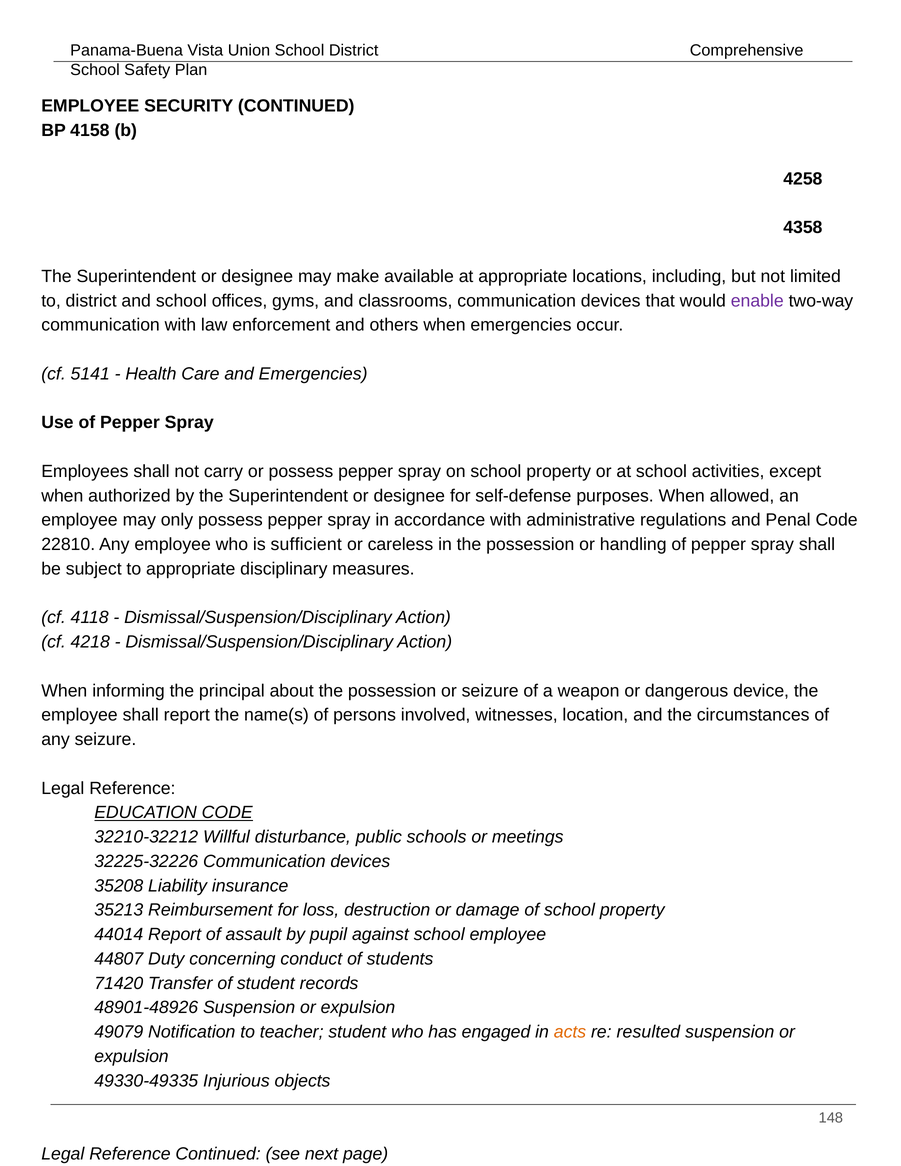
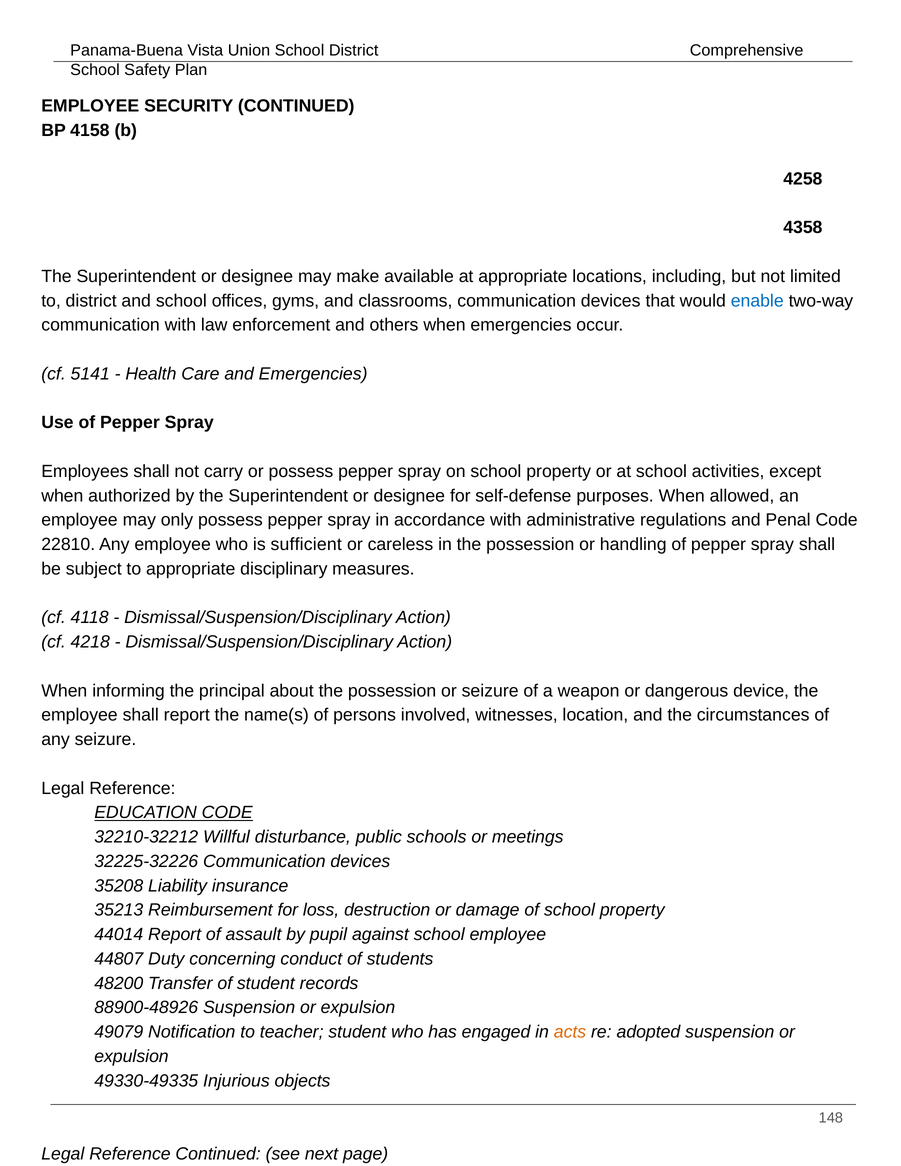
enable colour: purple -> blue (757, 301)
71420: 71420 -> 48200 (119, 983)
48901-48926: 48901-48926 -> 88900-48926 (146, 1008)
resulted: resulted -> adopted (648, 1032)
